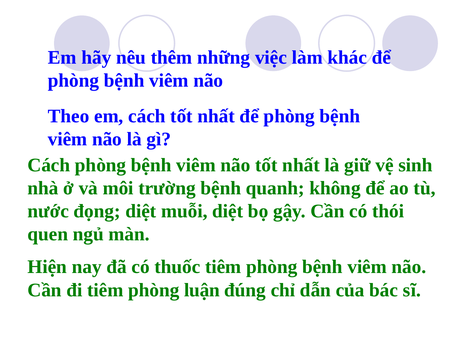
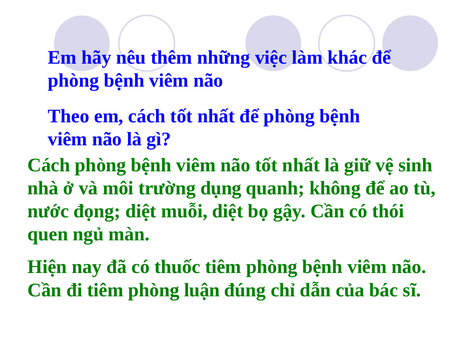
trường bệnh: bệnh -> dụng (221, 188)
